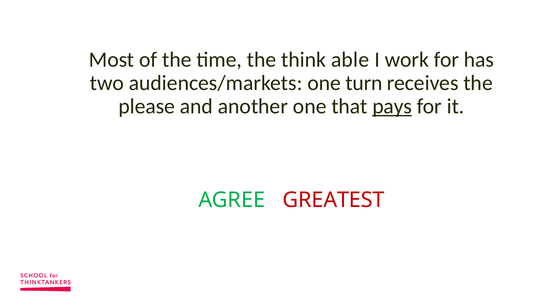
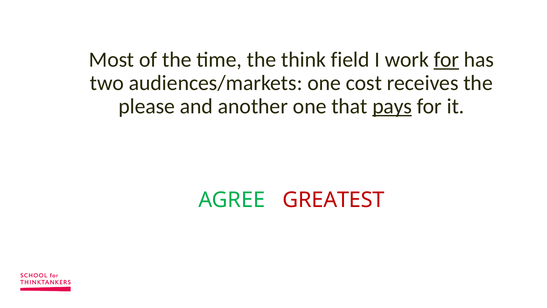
able: able -> field (350, 59)
for underline: none -> present (446, 59)
turn: turn -> cost (364, 83)
